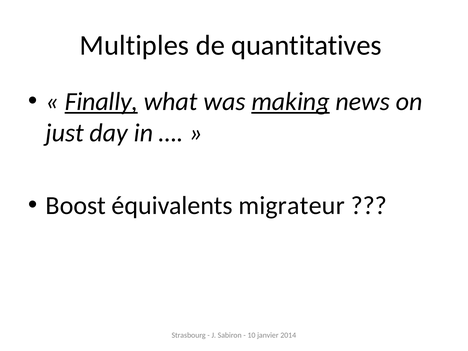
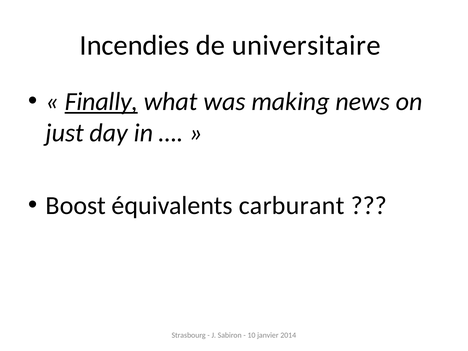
Multiples: Multiples -> Incendies (134, 45)
quantitatives: quantitatives -> universitaire (306, 45)
making underline: present -> none (291, 102)
migrateur: migrateur -> carburant (292, 206)
